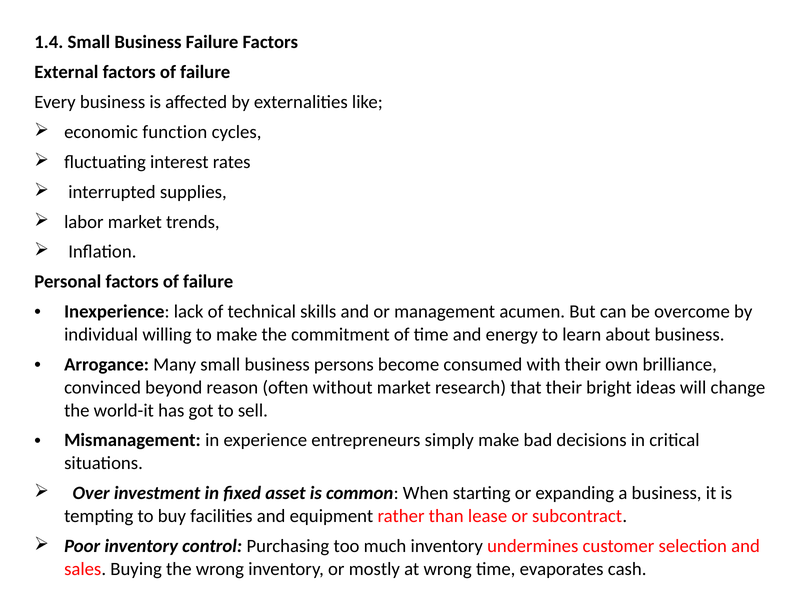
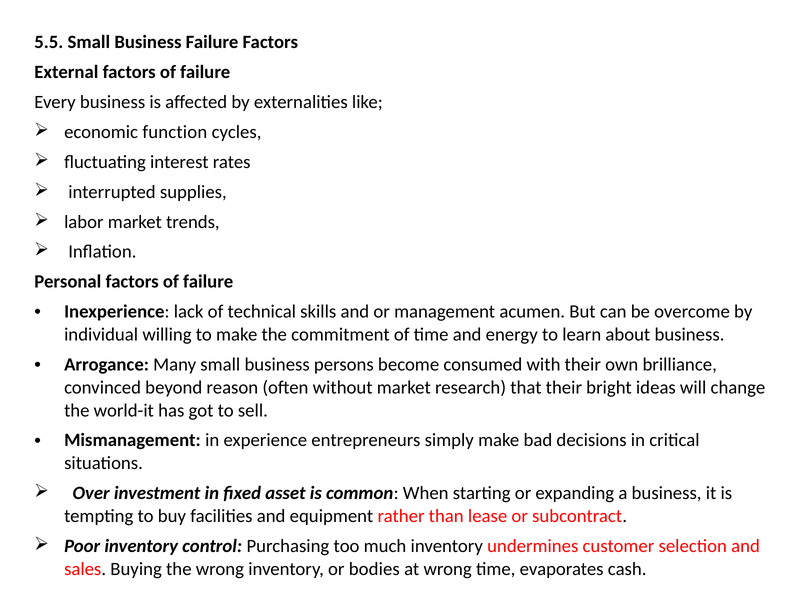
1.4: 1.4 -> 5.5 (49, 42)
mostly: mostly -> bodies (374, 569)
